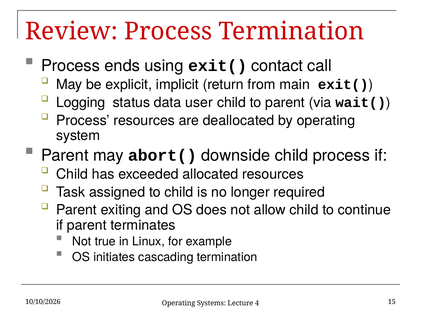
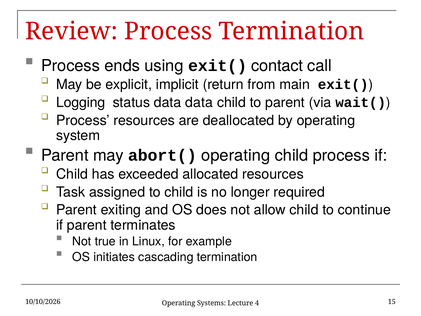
data user: user -> data (199, 102)
abort( downside: downside -> operating (236, 155)
